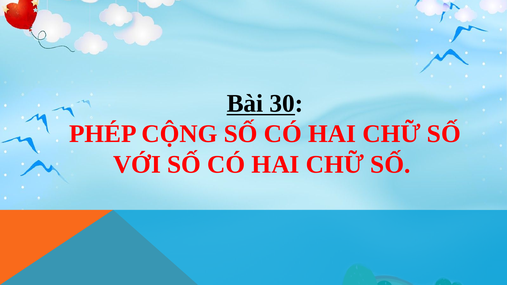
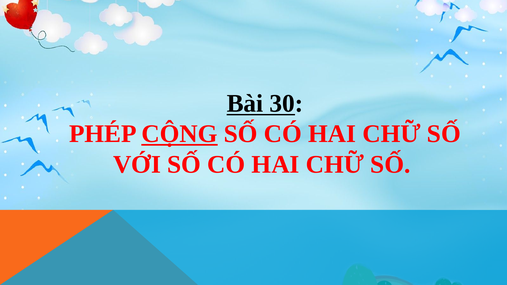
CỘNG underline: none -> present (180, 134)
